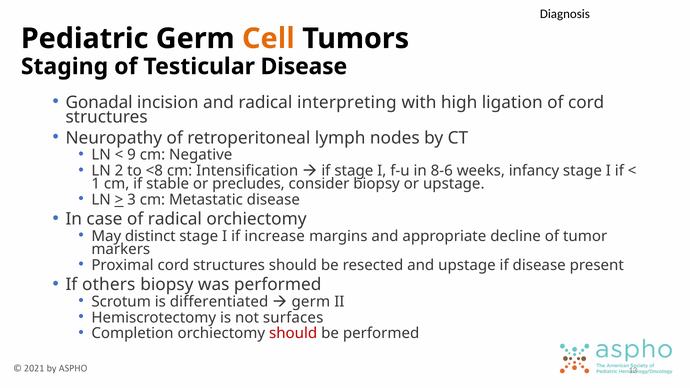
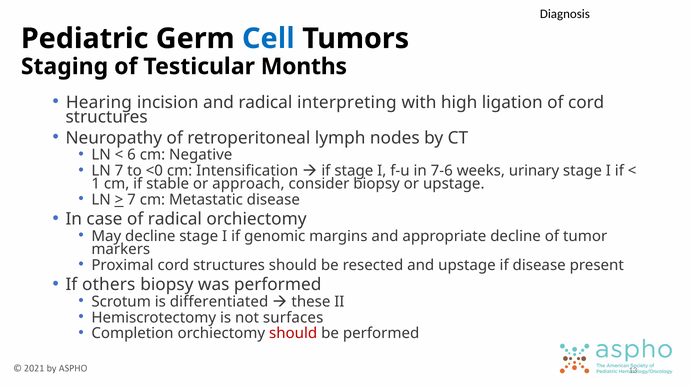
Cell colour: orange -> blue (268, 39)
Testicular Disease: Disease -> Months (304, 67)
Gonadal: Gonadal -> Hearing (99, 102)
9: 9 -> 6 (132, 155)
LN 2: 2 -> 7 (119, 171)
<8: <8 -> <0 (154, 171)
8-6: 8-6 -> 7-6 (442, 171)
infancy: infancy -> urinary (534, 171)
precludes: precludes -> approach (248, 184)
3: 3 -> 7 (132, 200)
May distinct: distinct -> decline (150, 236)
increase: increase -> genomic (275, 236)
germ: germ -> these (311, 302)
